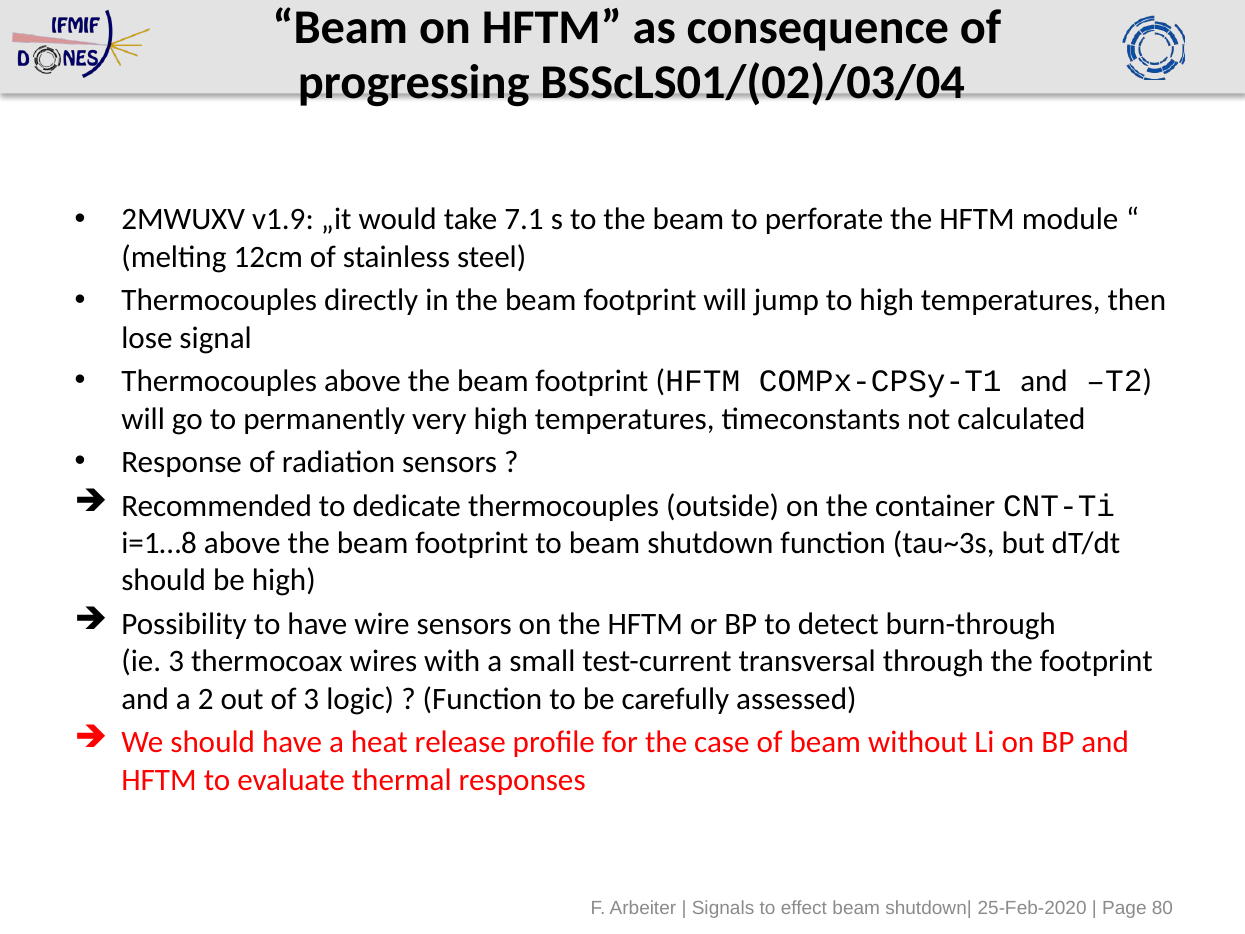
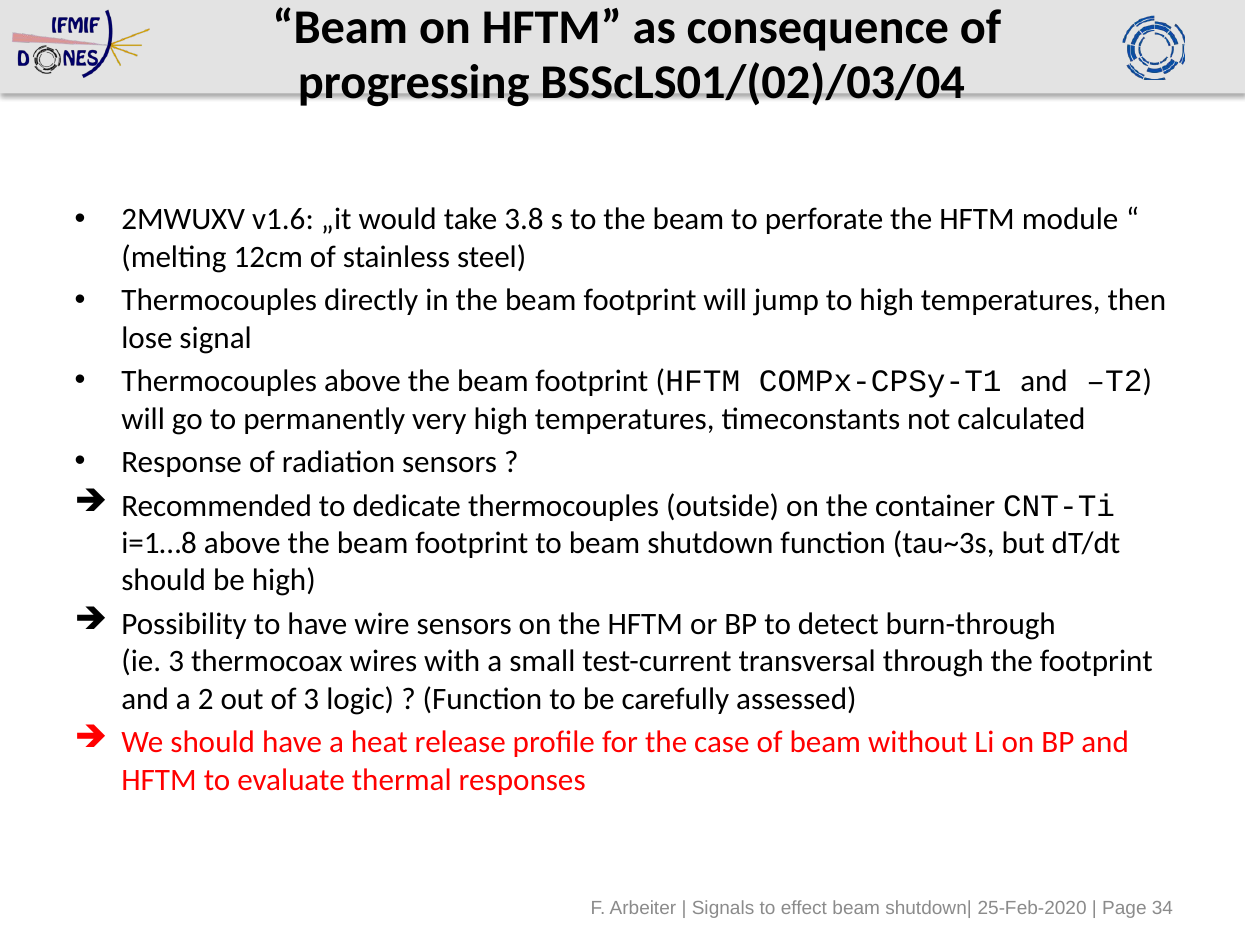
v1.9: v1.9 -> v1.6 (283, 219)
7.1: 7.1 -> 3.8 (524, 219)
80: 80 -> 34 (1162, 908)
